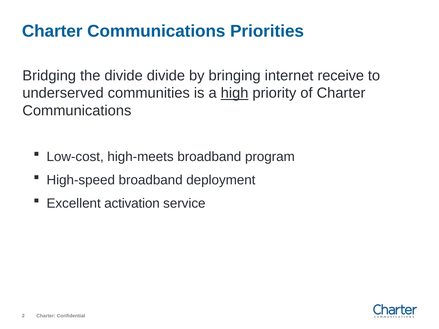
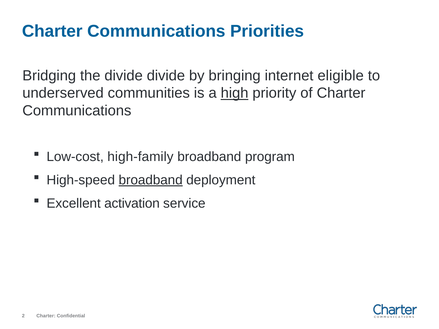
receive: receive -> eligible (341, 76)
high-meets: high-meets -> high-family (140, 157)
broadband underline: none -> present (151, 180)
